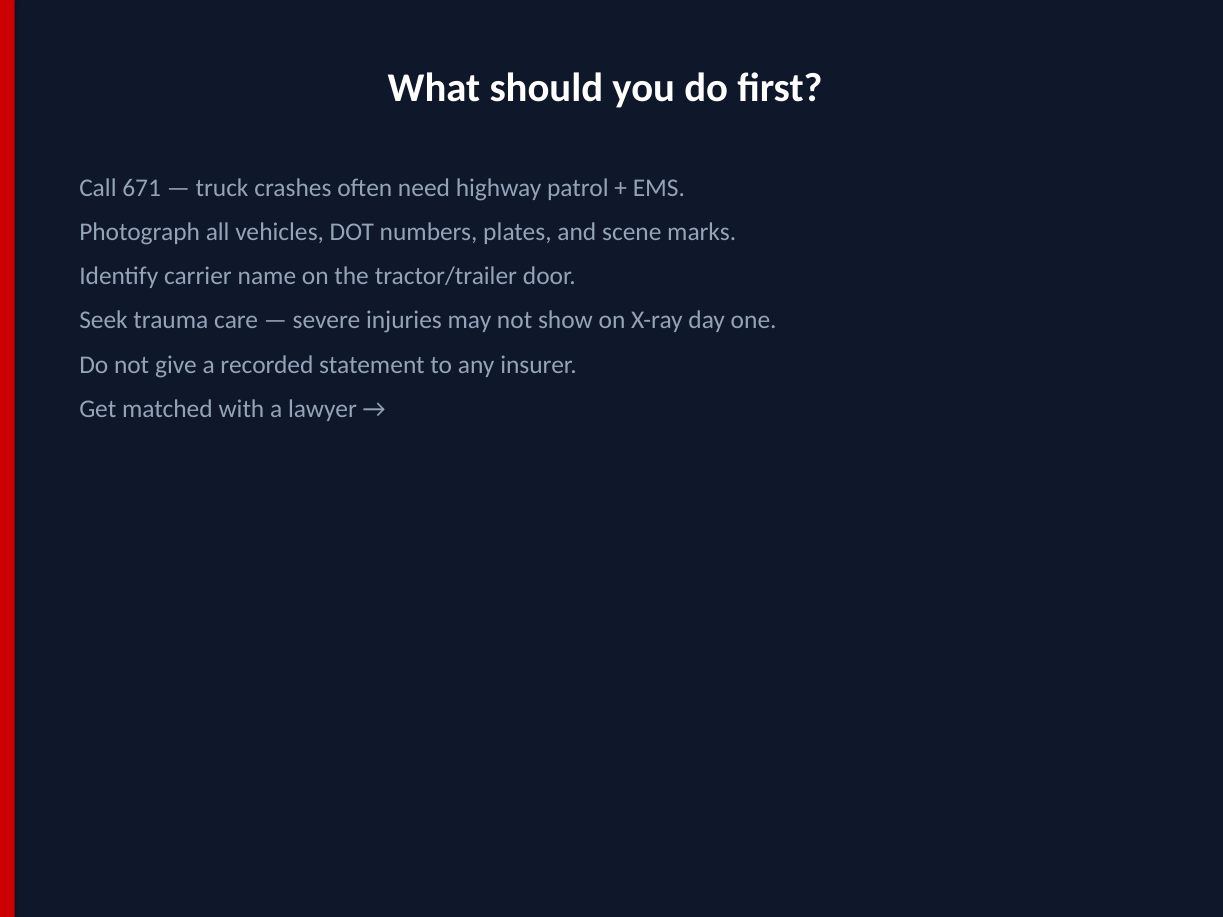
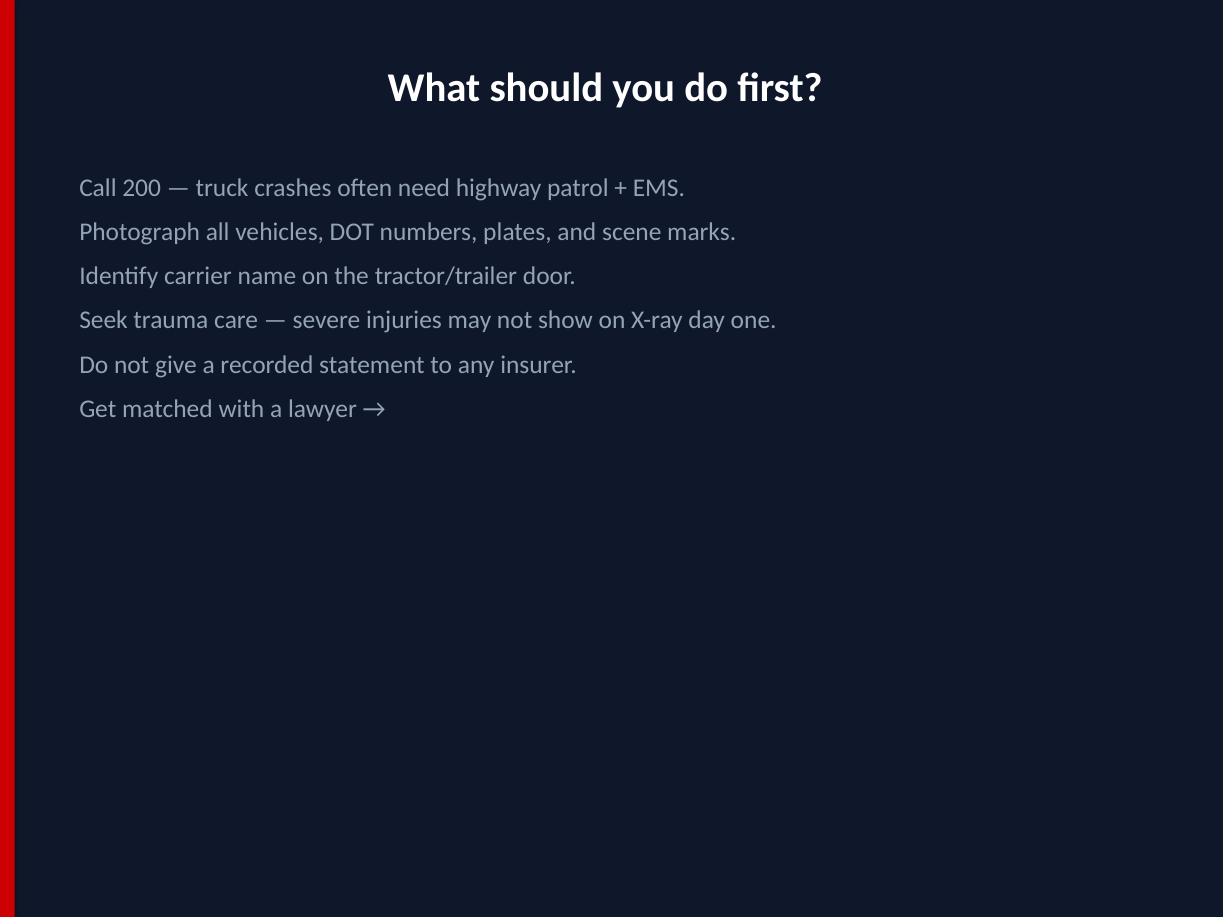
671: 671 -> 200 (142, 188)
